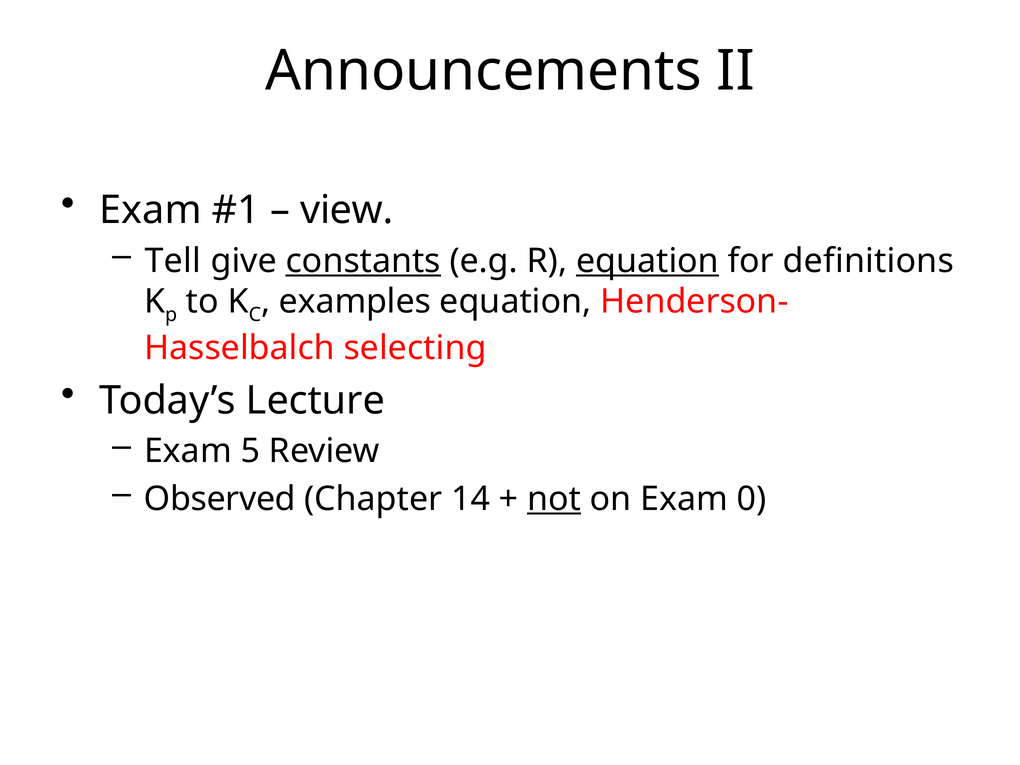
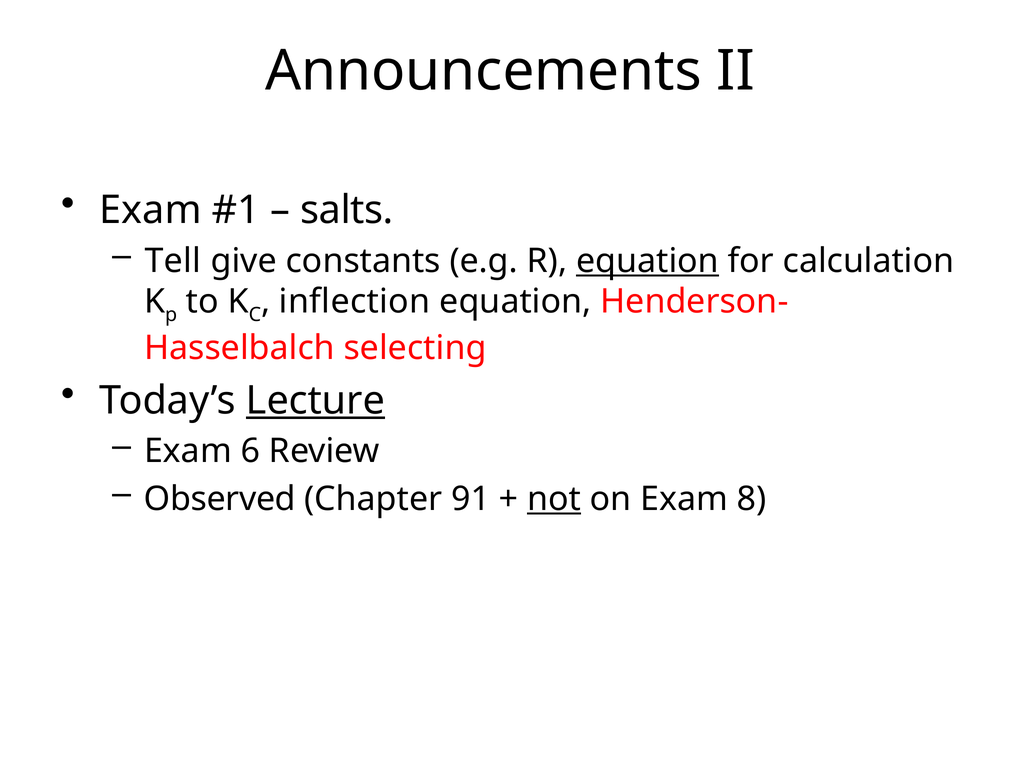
view: view -> salts (347, 210)
constants underline: present -> none (363, 261)
definitions: definitions -> calculation (868, 261)
examples: examples -> inflection (355, 302)
Lecture underline: none -> present (315, 401)
5: 5 -> 6 (250, 451)
14: 14 -> 91 (471, 499)
0: 0 -> 8 (752, 499)
